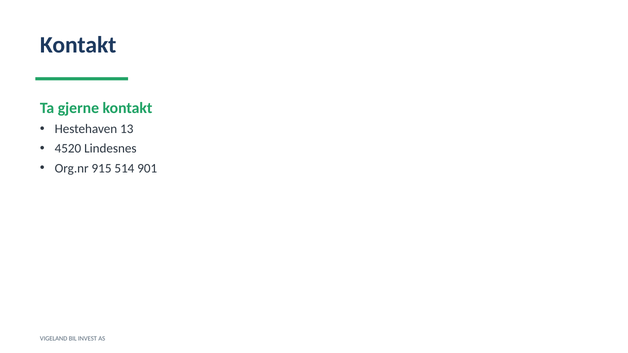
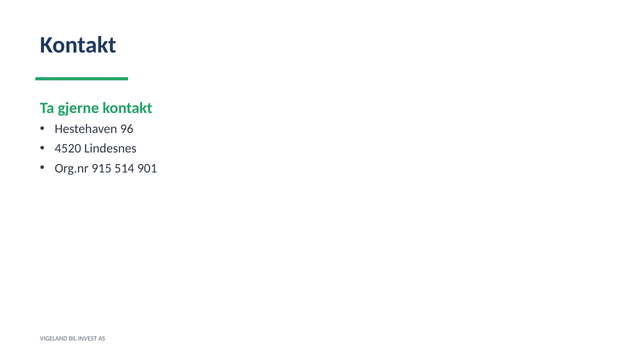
13: 13 -> 96 (127, 129)
